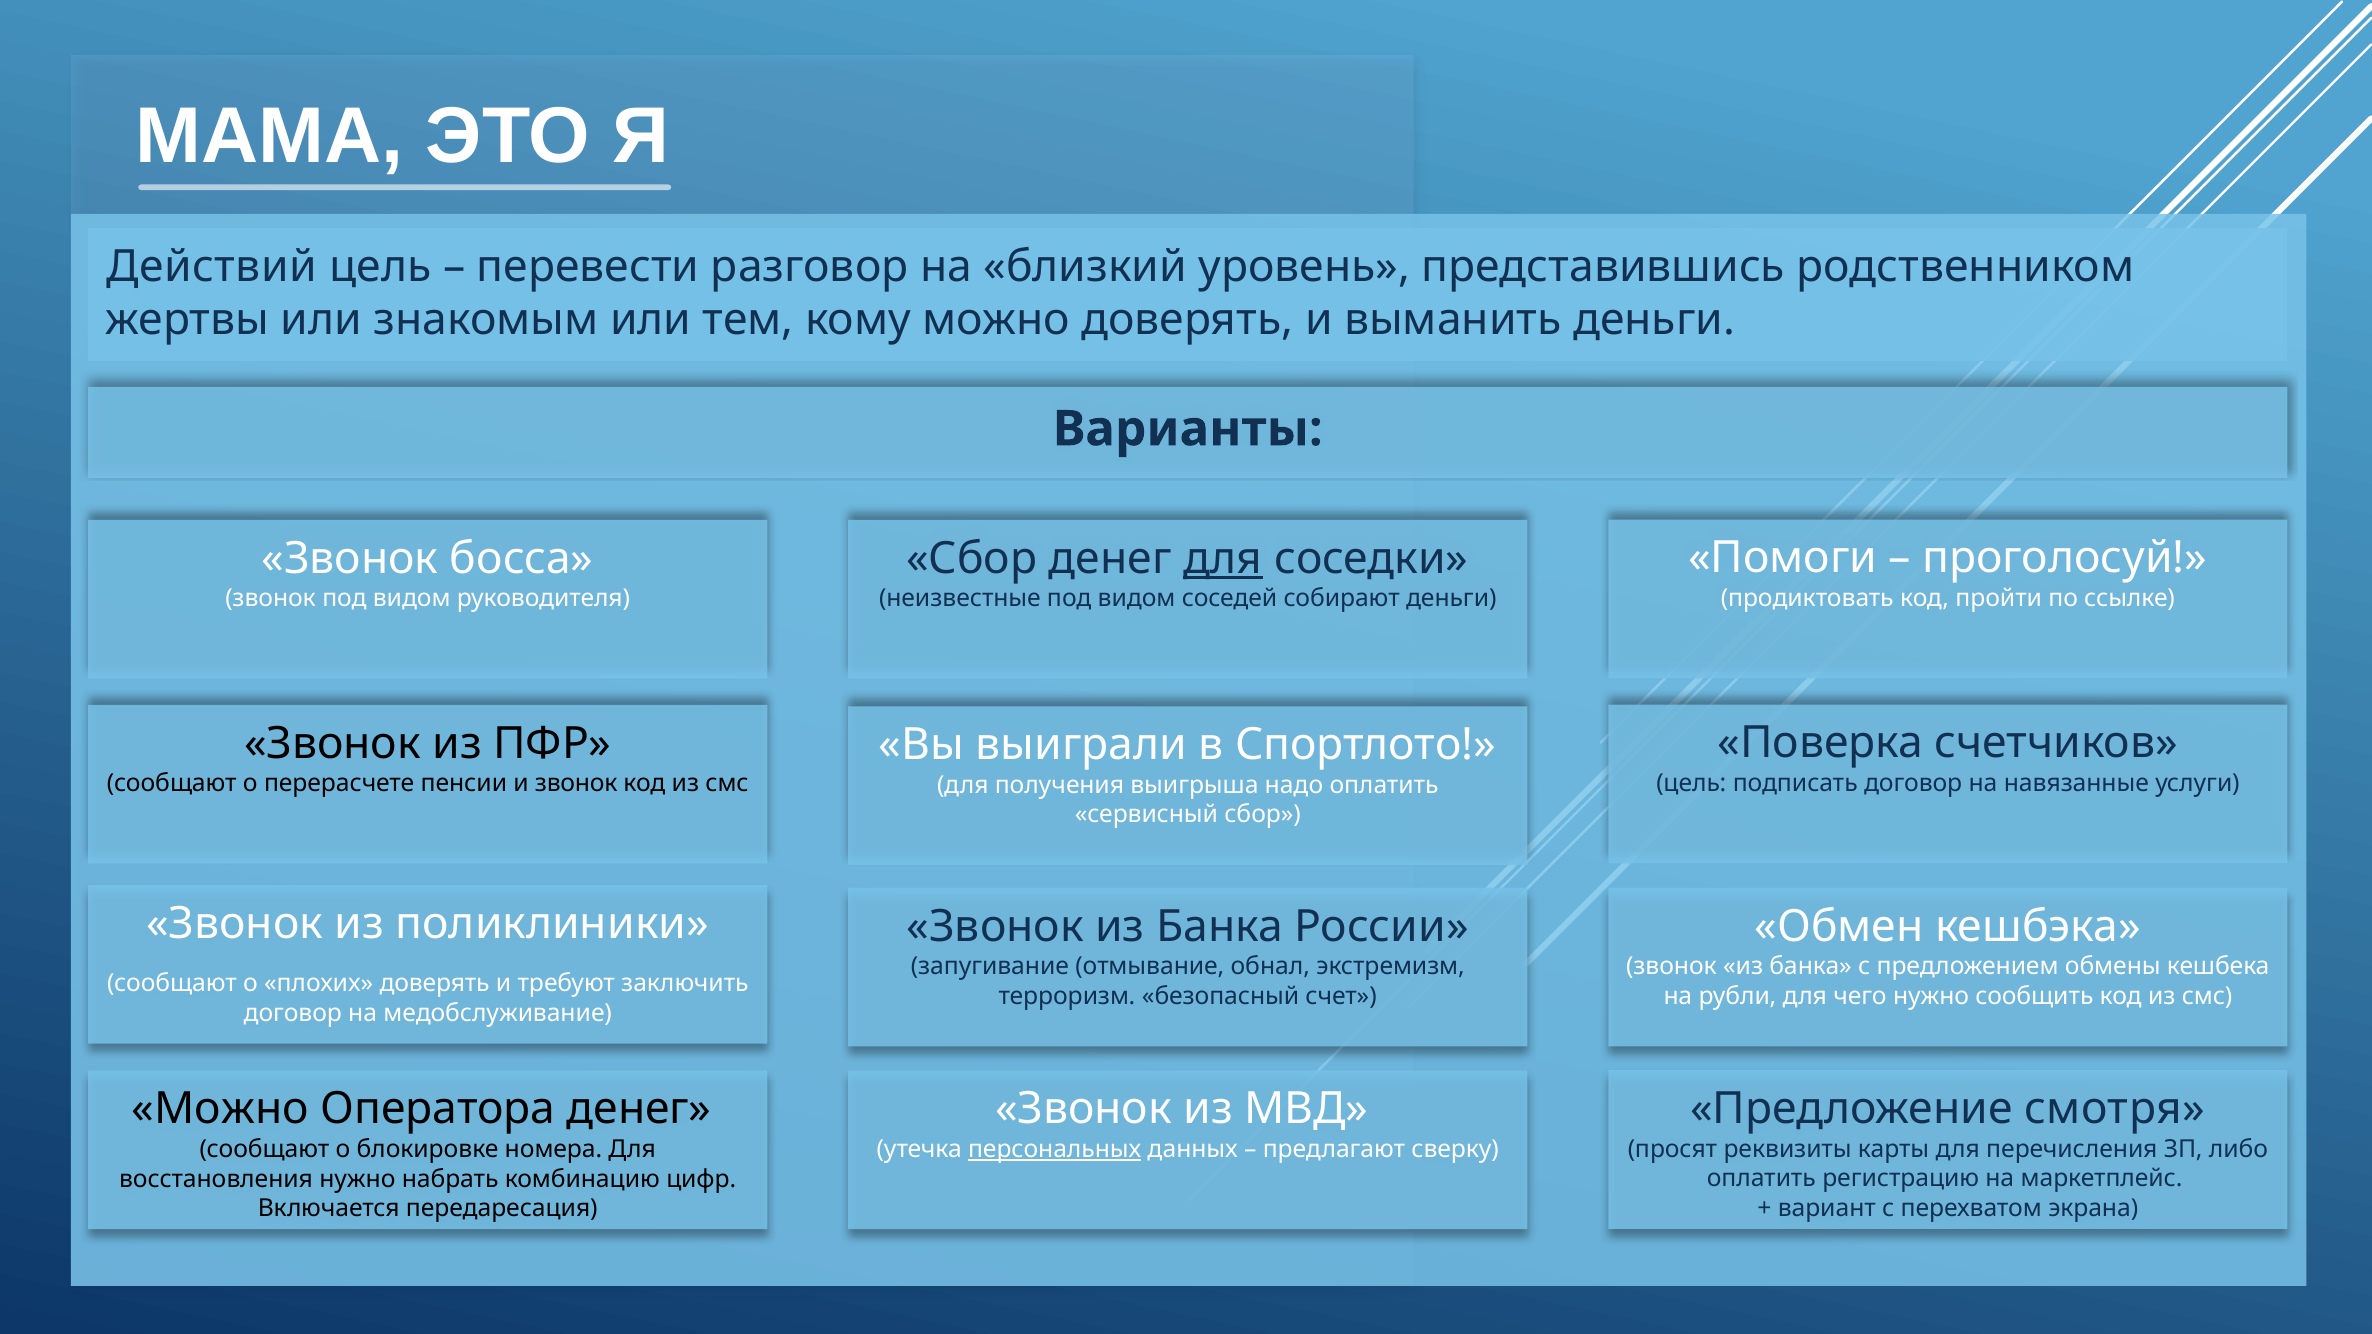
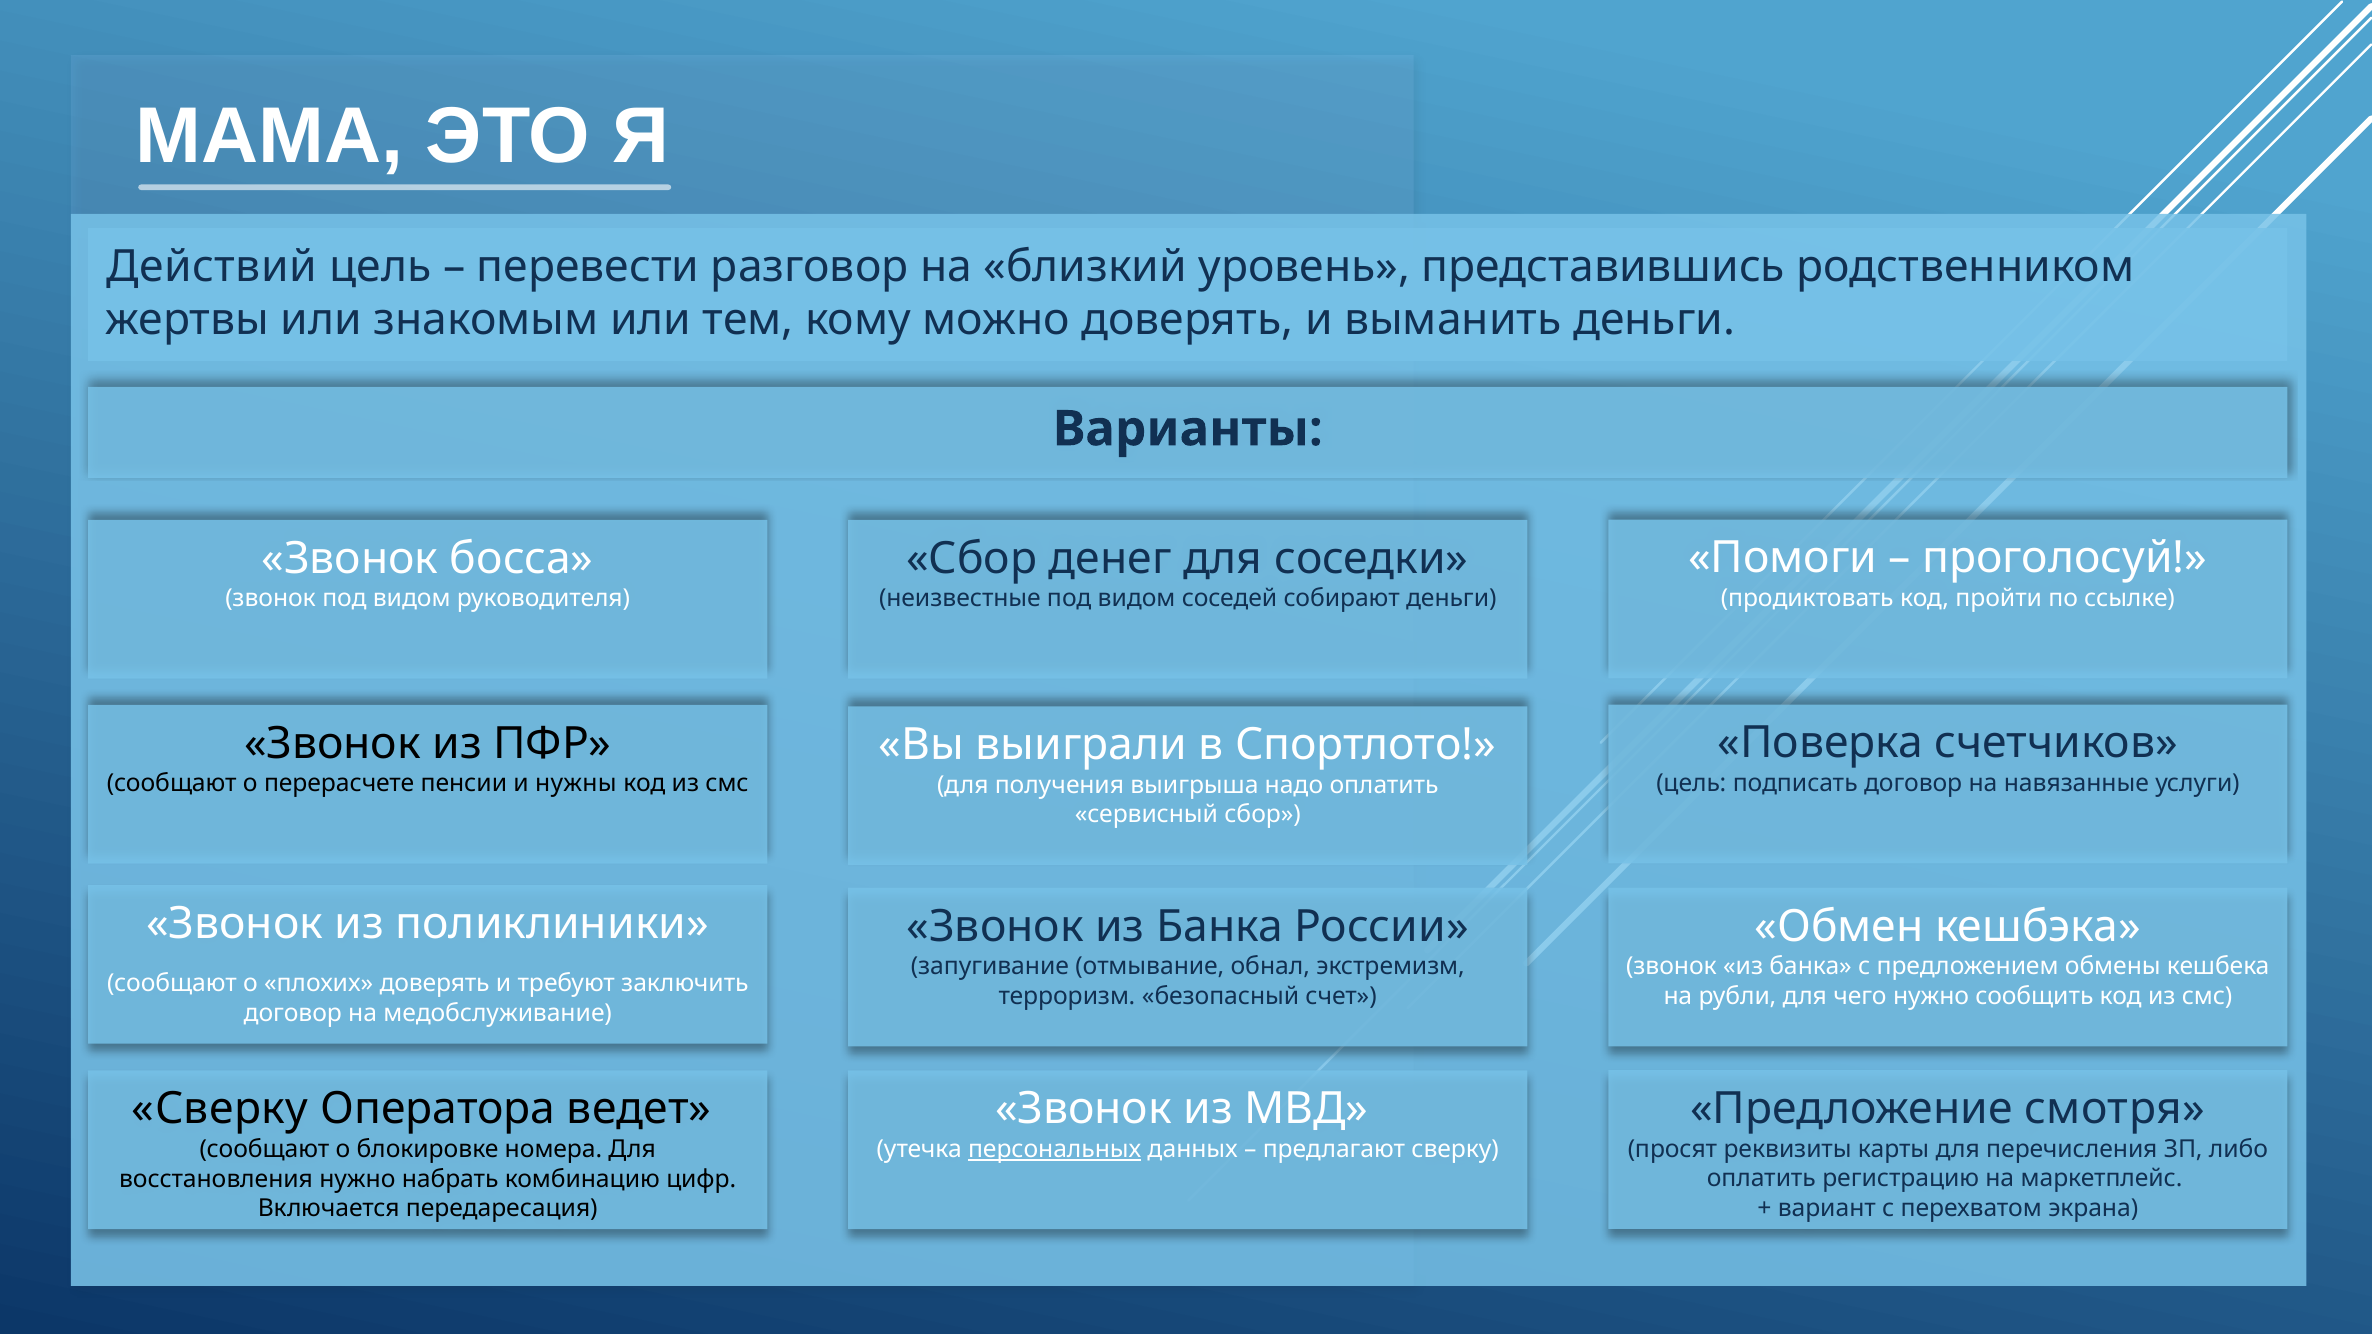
для underline: present -> none (1223, 559)
и звонок: звонок -> нужны (576, 784)
Можно: Можно -> Сверку (220, 1109)
Оператора денег: денег -> ведет (639, 1109)
